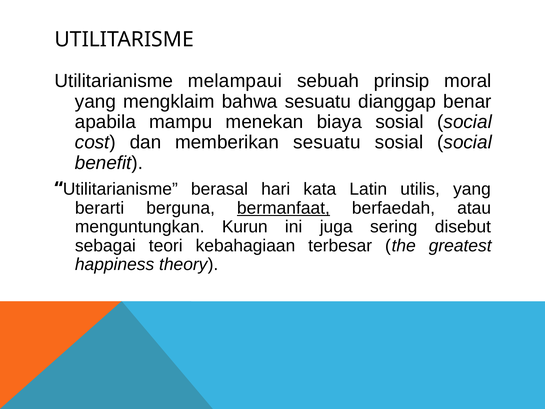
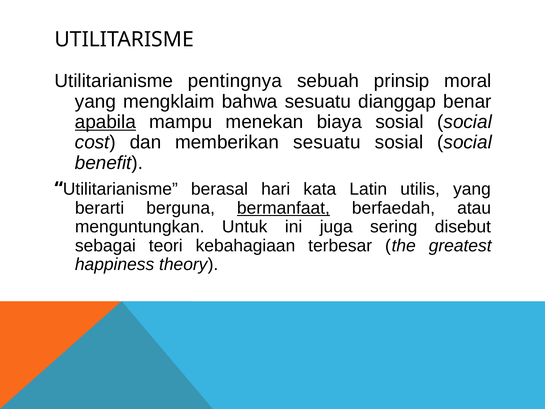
melampaui: melampaui -> pentingnya (235, 81)
apabila underline: none -> present (105, 122)
Kurun: Kurun -> Untuk (245, 227)
